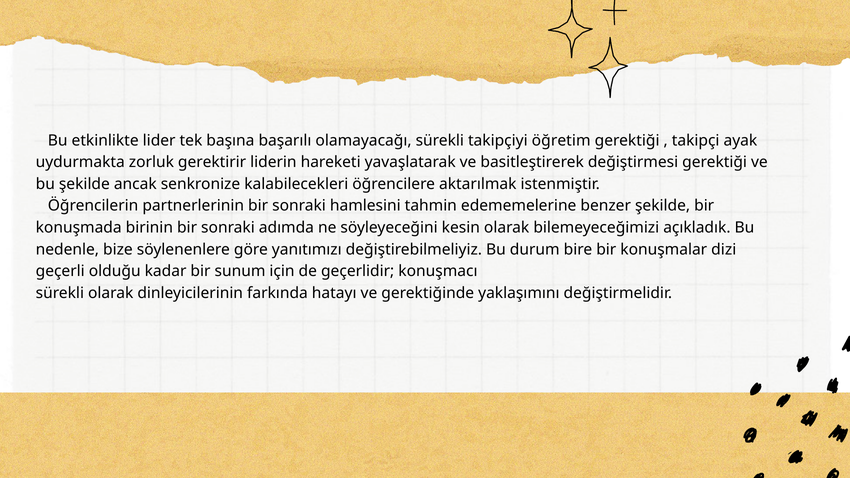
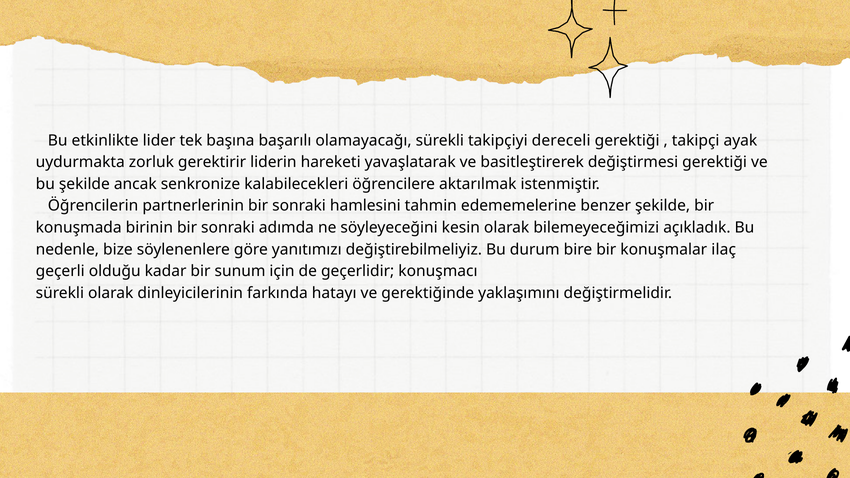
öğretim: öğretim -> dereceli (561, 140)
dizi: dizi -> ilaç (724, 250)
